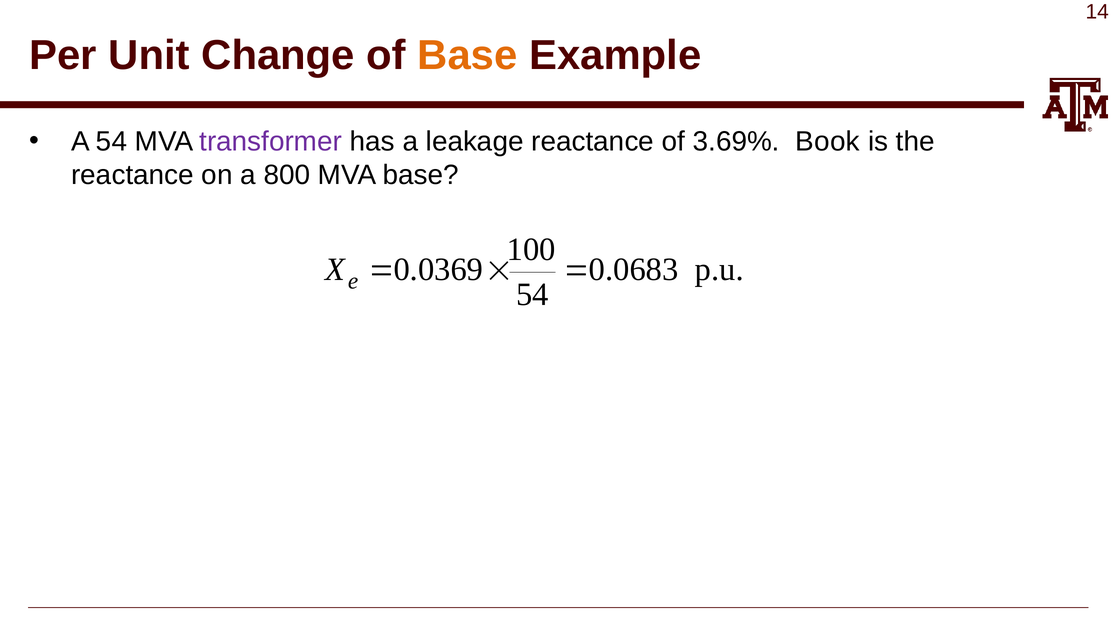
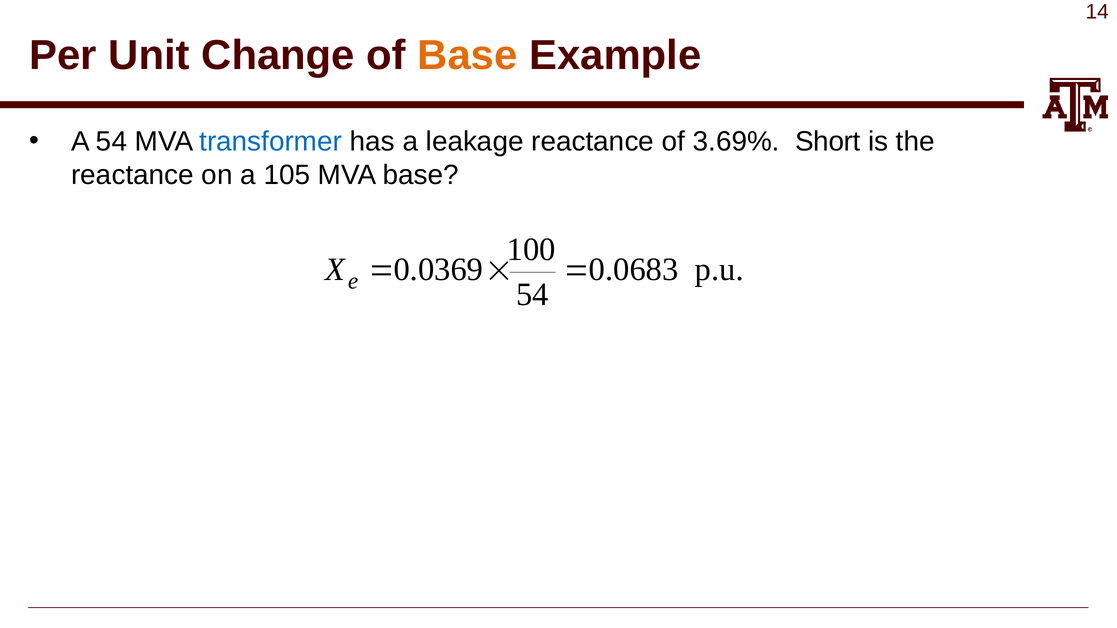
transformer colour: purple -> blue (271, 142)
Book: Book -> Short (828, 142)
800: 800 -> 105 (287, 175)
